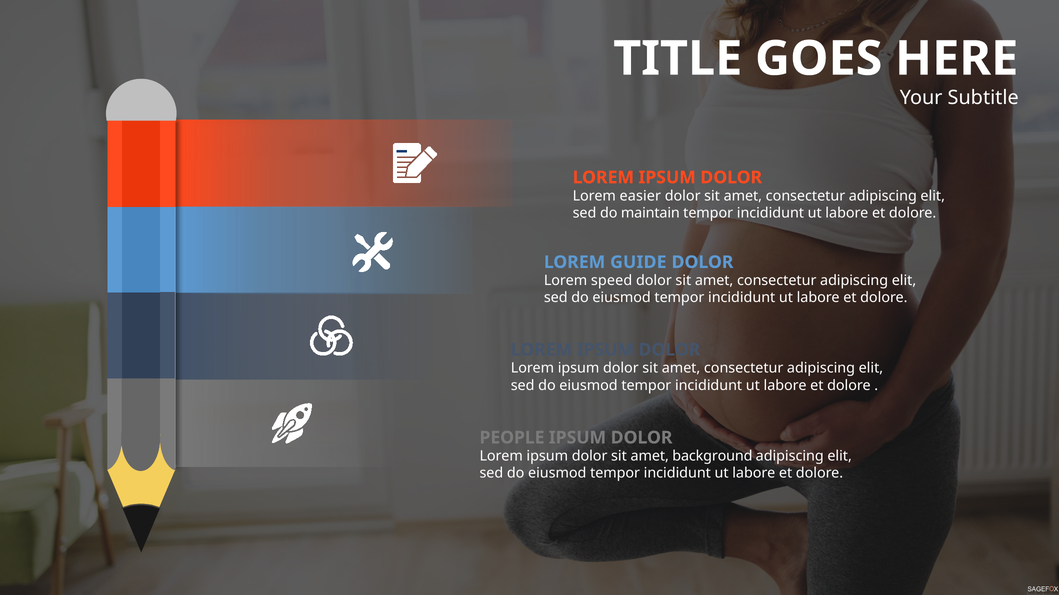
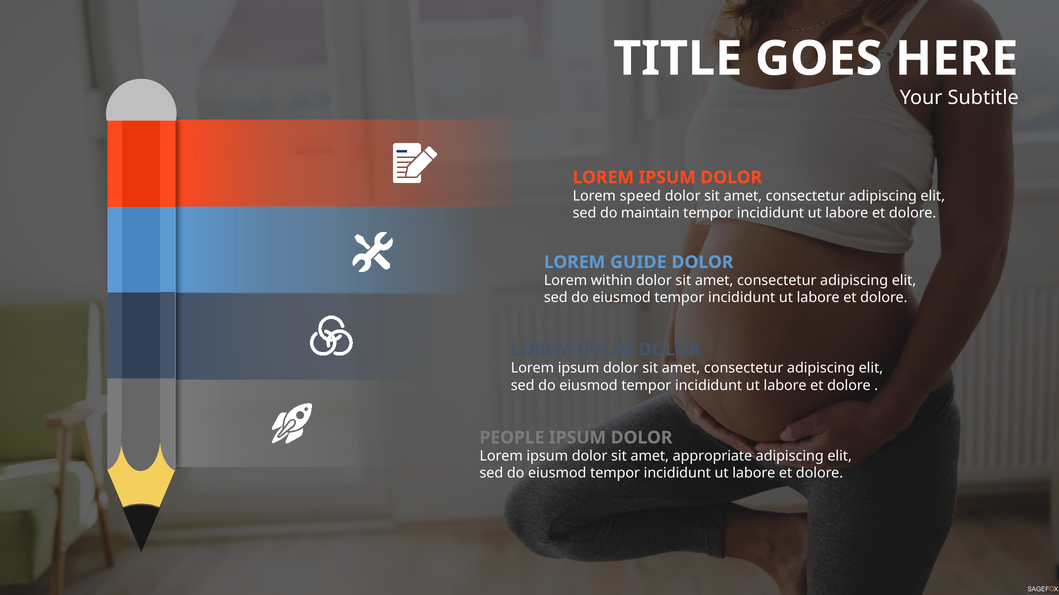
easier: easier -> speed (640, 196)
speed: speed -> within (612, 281)
background: background -> appropriate (712, 456)
